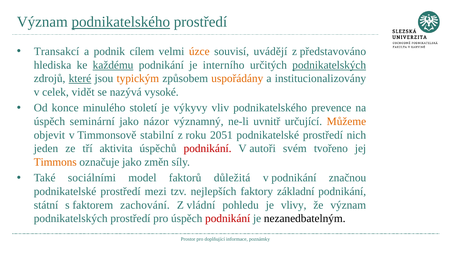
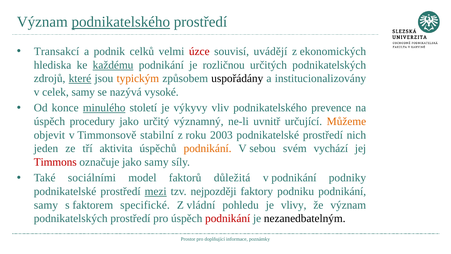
cílem: cílem -> celků (142, 51)
úzce colour: orange -> red (199, 51)
představováno: představováno -> ekonomických (333, 51)
interního: interního -> rozličnou (224, 65)
podnikatelských underline: present -> none (329, 65)
uspořádány colour: orange -> black (237, 78)
celek vidět: vidět -> samy (83, 92)
minulého underline: none -> present (104, 108)
seminární: seminární -> procedury (92, 121)
názor: názor -> určitý (156, 121)
2051: 2051 -> 2003 (221, 135)
podnikání colour: red -> orange (208, 148)
autoři: autoři -> sebou (263, 148)
tvořeno: tvořeno -> vychází (331, 148)
Timmons colour: orange -> red (55, 162)
jako změn: změn -> samy (157, 162)
značnou: značnou -> podniky (347, 178)
mezi underline: none -> present (156, 191)
nejlepších: nejlepších -> nejpozději (214, 191)
základní: základní -> podniku (296, 191)
státní: státní -> samy (46, 205)
zachování: zachování -> specifické (145, 205)
